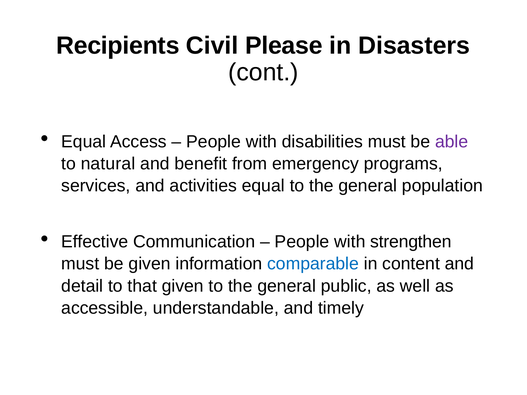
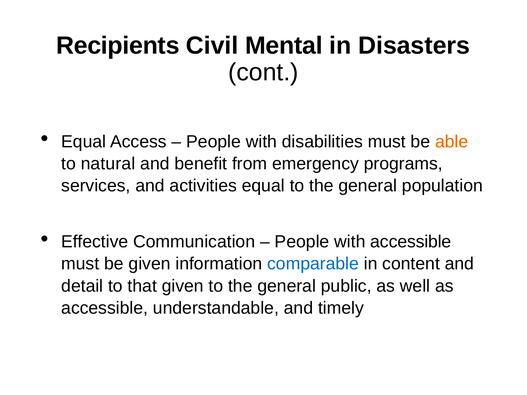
Please: Please -> Mental (284, 46)
able colour: purple -> orange (452, 142)
with strengthen: strengthen -> accessible (411, 242)
